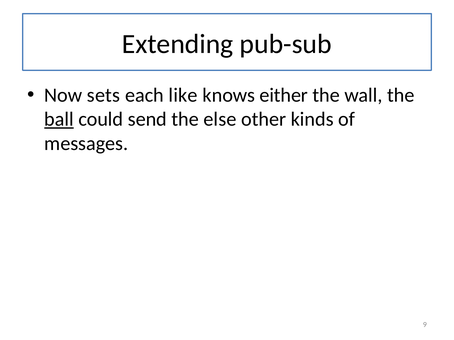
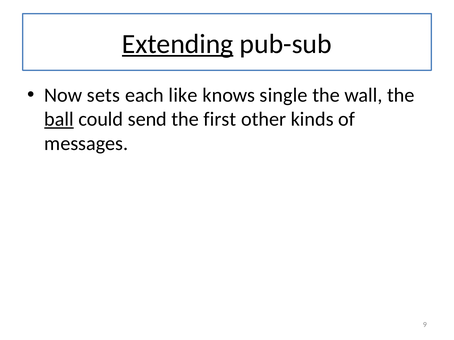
Extending underline: none -> present (178, 44)
either: either -> single (284, 95)
else: else -> first (220, 119)
